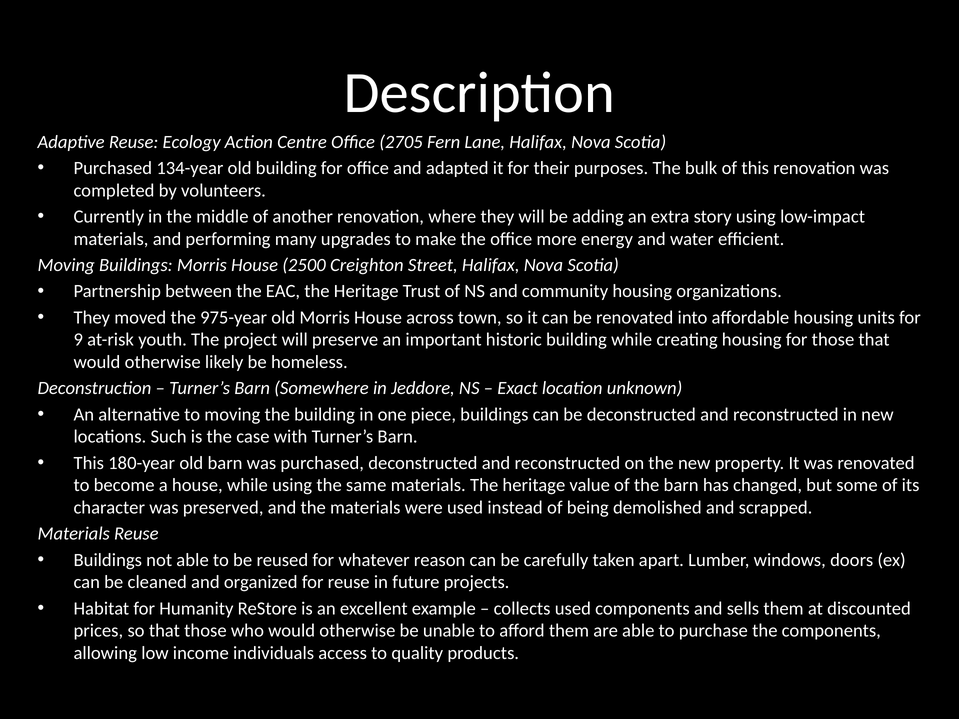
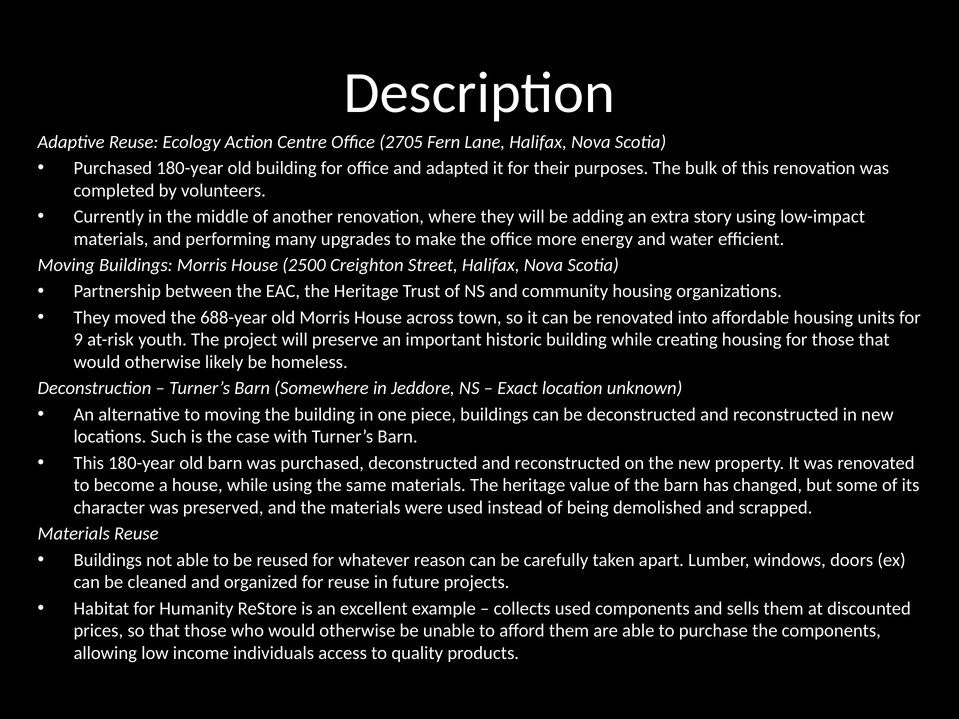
Purchased 134-year: 134-year -> 180-year (190, 168)
975-year: 975-year -> 688-year (234, 318)
